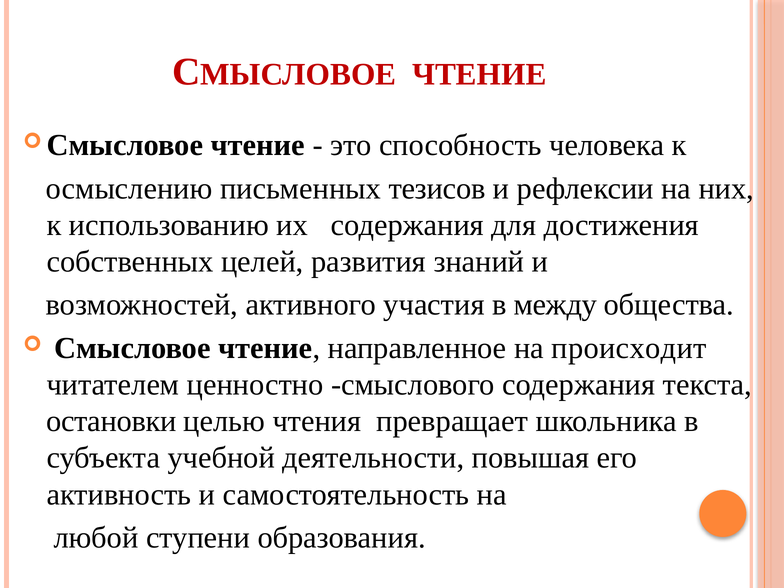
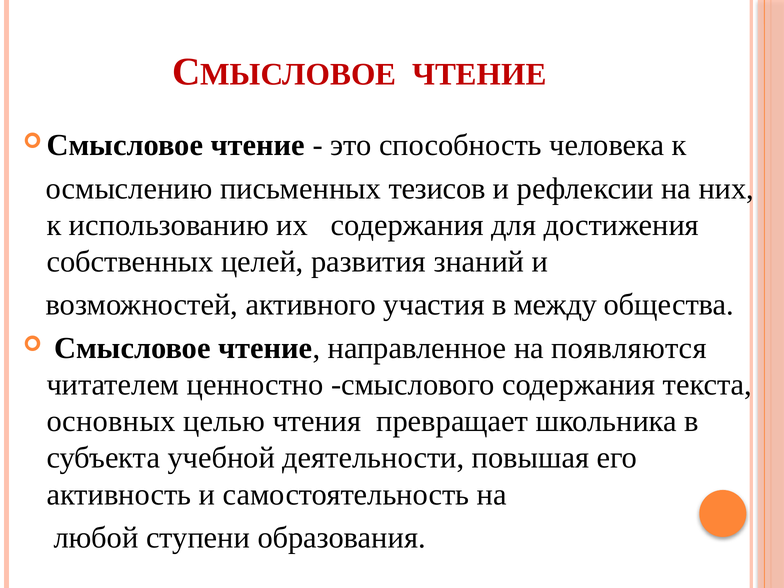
происходит: происходит -> появляются (629, 348)
остановки: остановки -> основных (111, 421)
